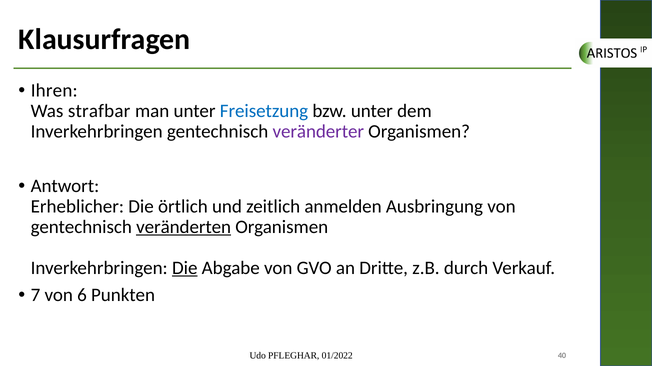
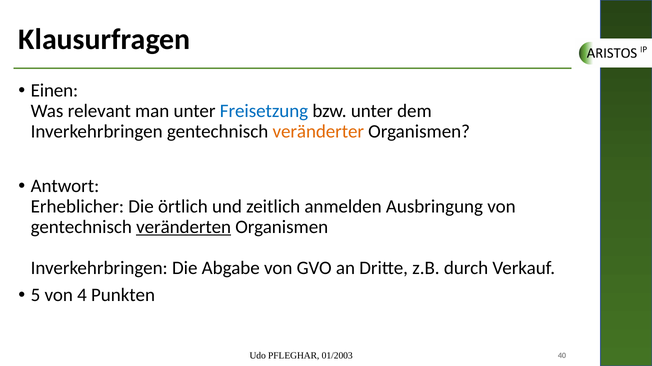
Ihren: Ihren -> Einen (54, 91)
strafbar: strafbar -> relevant (99, 111)
veränderter colour: purple -> orange (318, 132)
Die underline: present -> none (185, 268)
7: 7 -> 5 (35, 296)
6: 6 -> 4 (82, 296)
01/2022: 01/2022 -> 01/2003 (337, 356)
